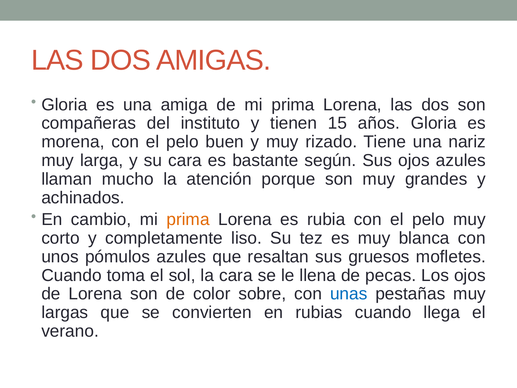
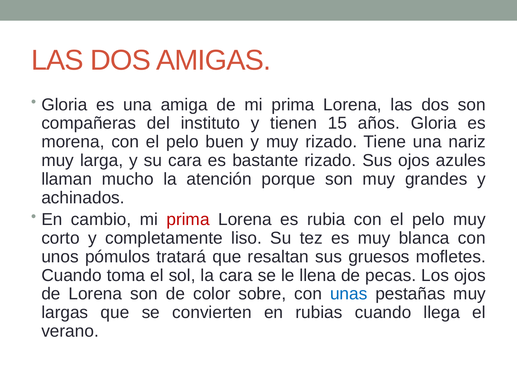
bastante según: según -> rizado (330, 160)
prima colour: orange -> red (188, 219)
pómulos azules: azules -> tratará (181, 257)
